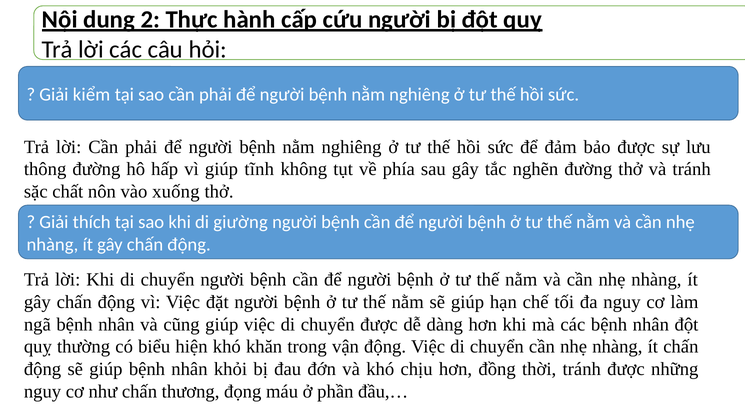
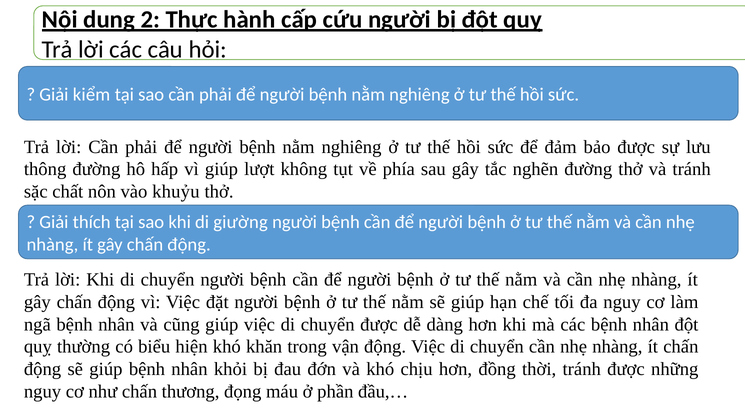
tĩnh: tĩnh -> lượt (259, 169)
xuống: xuống -> khuỷu (176, 192)
